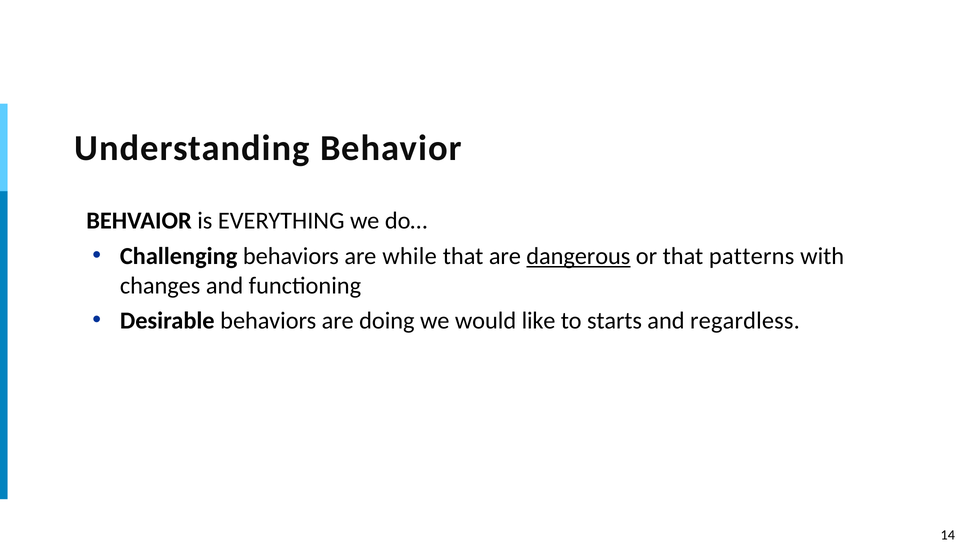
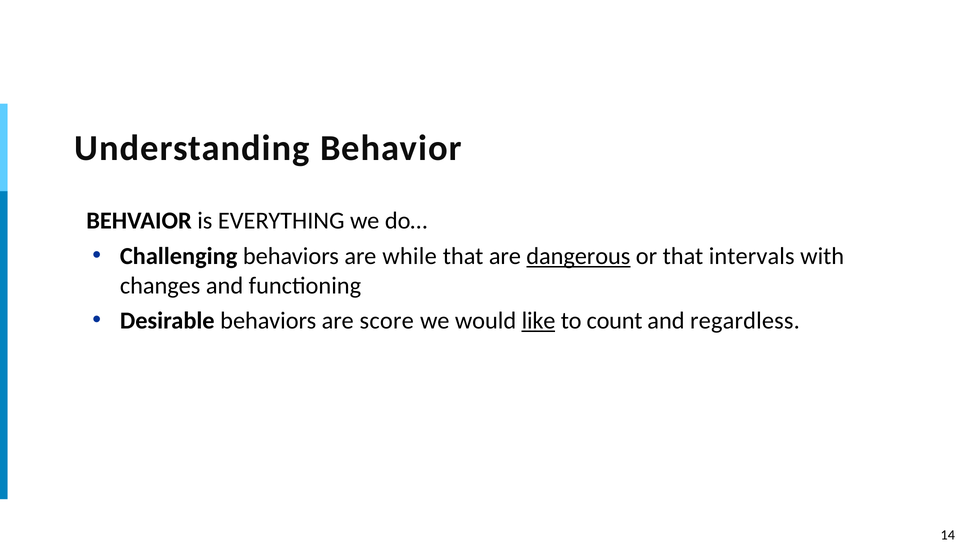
patterns: patterns -> intervals (752, 256)
doing: doing -> score (387, 321)
like underline: none -> present (539, 321)
starts: starts -> count (615, 321)
